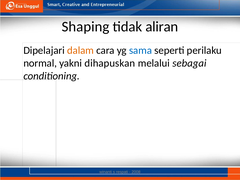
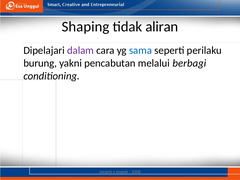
dalam colour: orange -> purple (80, 50)
normal: normal -> burung (40, 63)
dihapuskan: dihapuskan -> pencabutan (110, 63)
sebagai: sebagai -> berbagi (189, 63)
